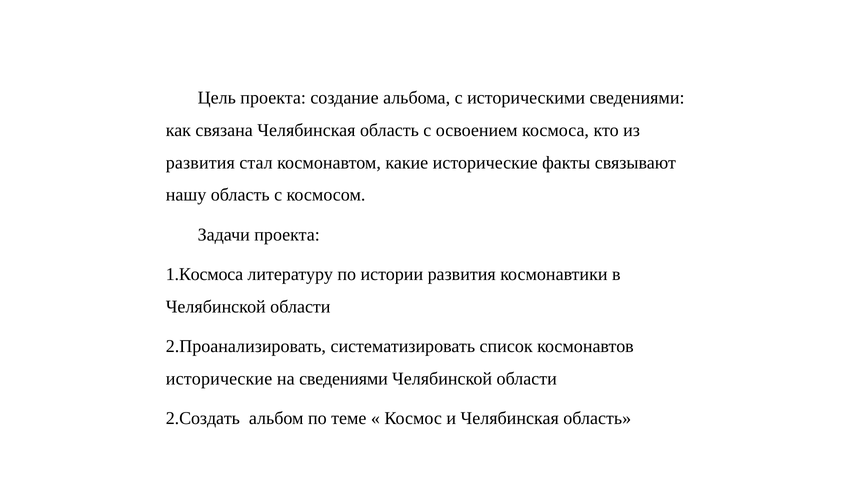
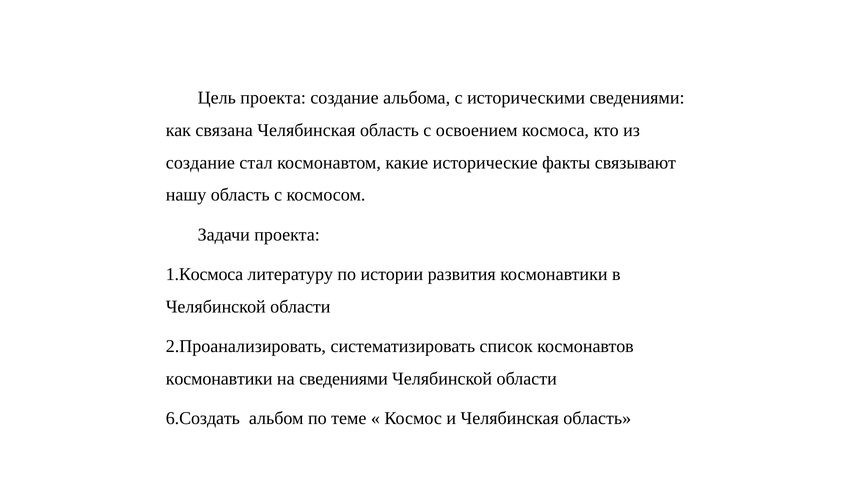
развития: развития -> создание (200, 163)
исторические: исторические -> космонавтики (219, 379)
2.Создать: 2.Создать -> 6.Создать (203, 418)
